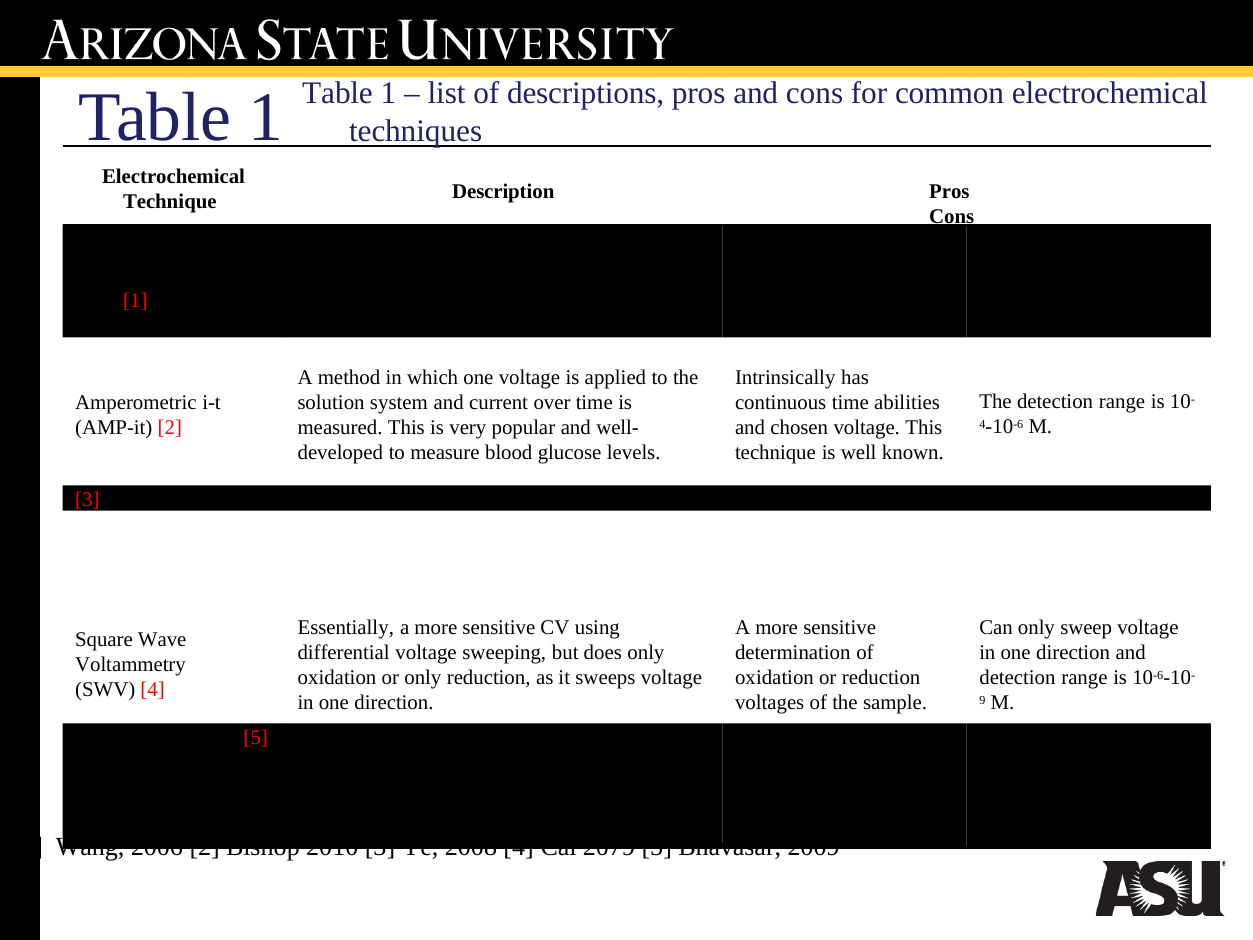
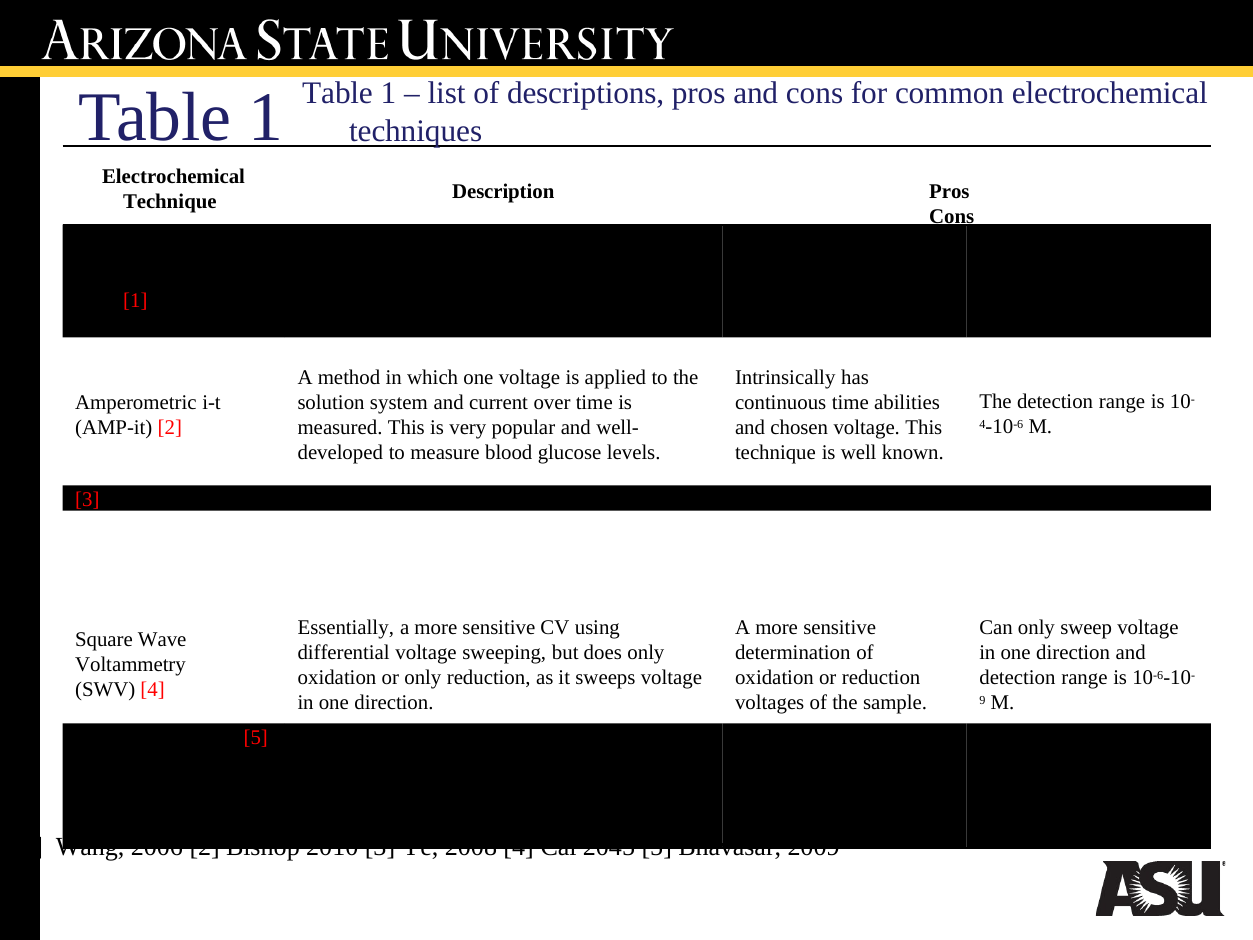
2079: 2079 -> 2045 (609, 847)
